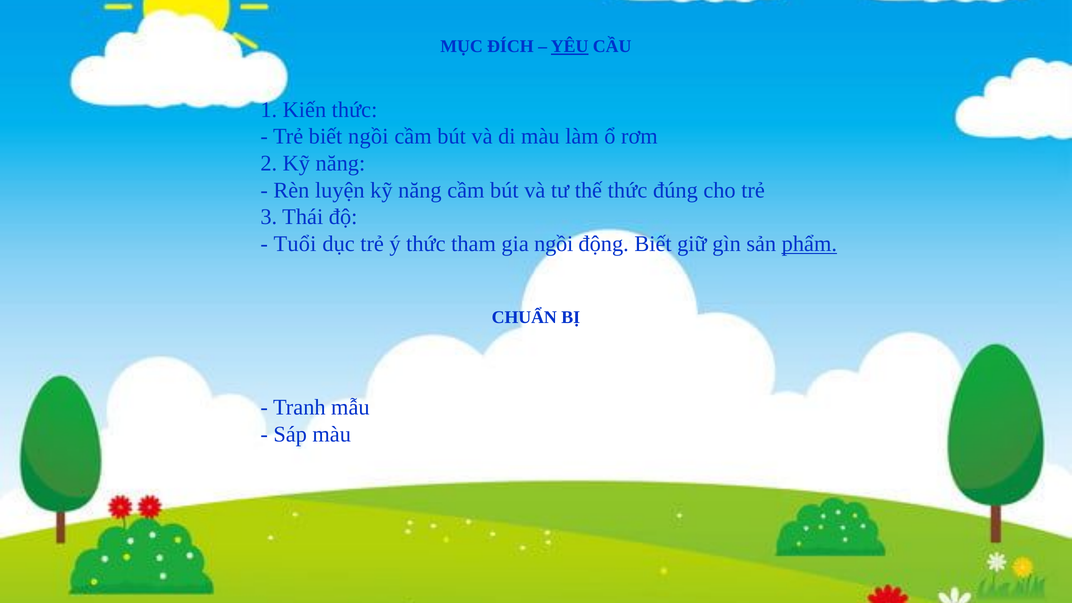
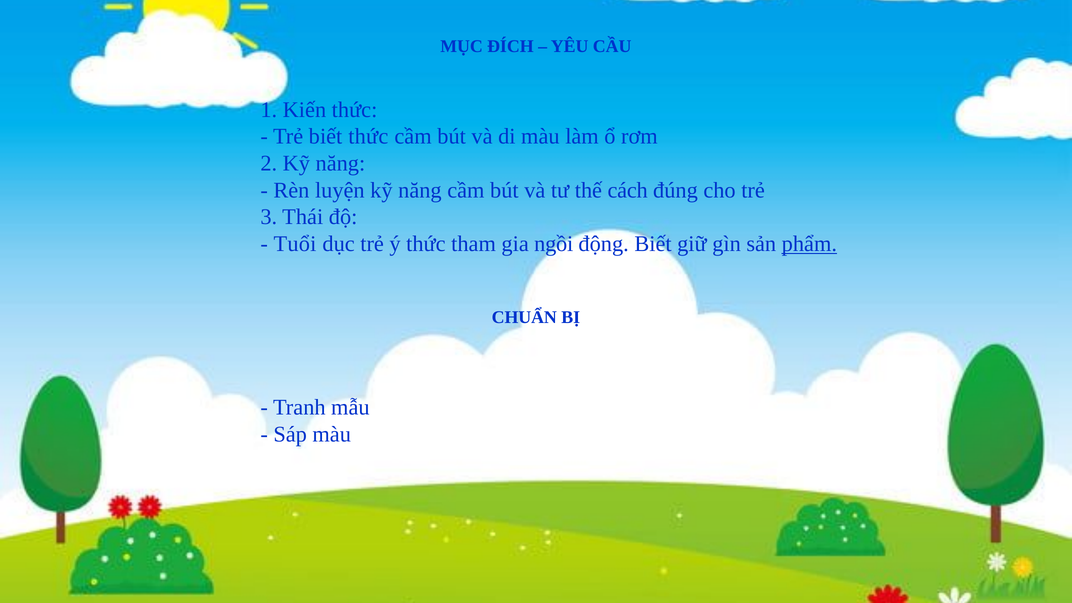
YÊU underline: present -> none (570, 47)
biết ngồi: ngồi -> thức (368, 137)
thế thức: thức -> cách (628, 190)
